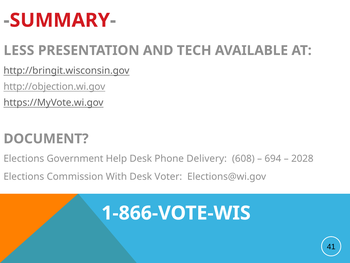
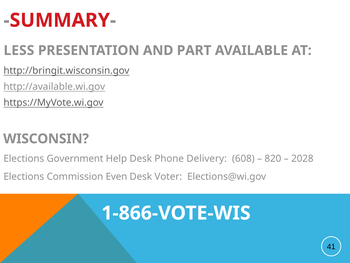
TECH: TECH -> PART (194, 50)
http://objection.wi.gov: http://objection.wi.gov -> http://available.wi.gov (54, 87)
DOCUMENT: DOCUMENT -> WISCONSIN (46, 139)
694: 694 -> 820 (273, 158)
With: With -> Even (116, 176)
